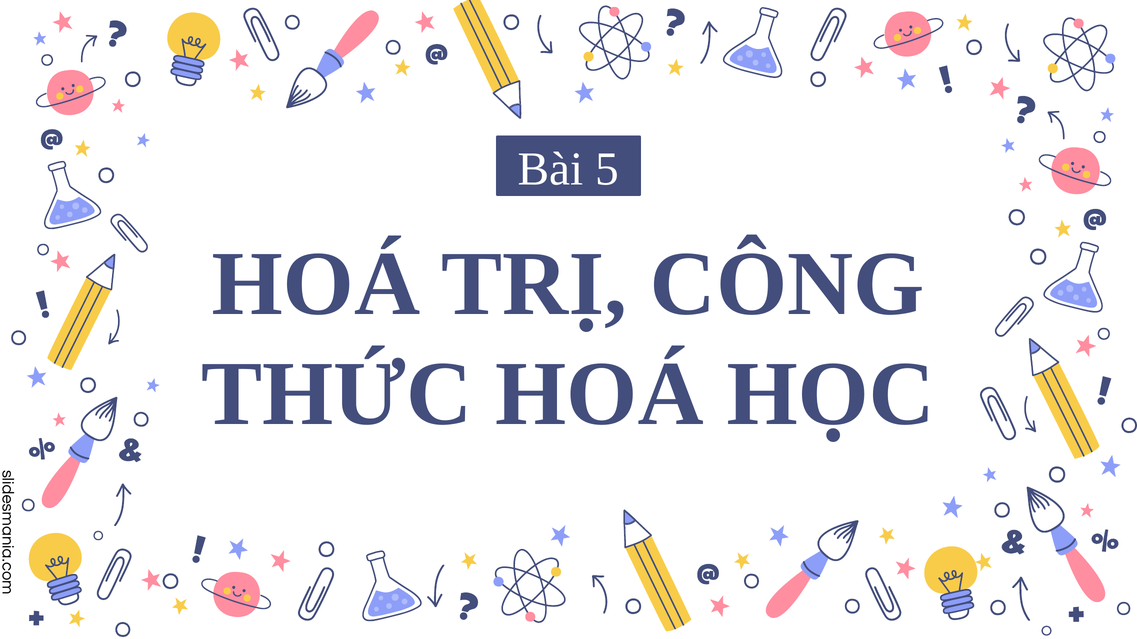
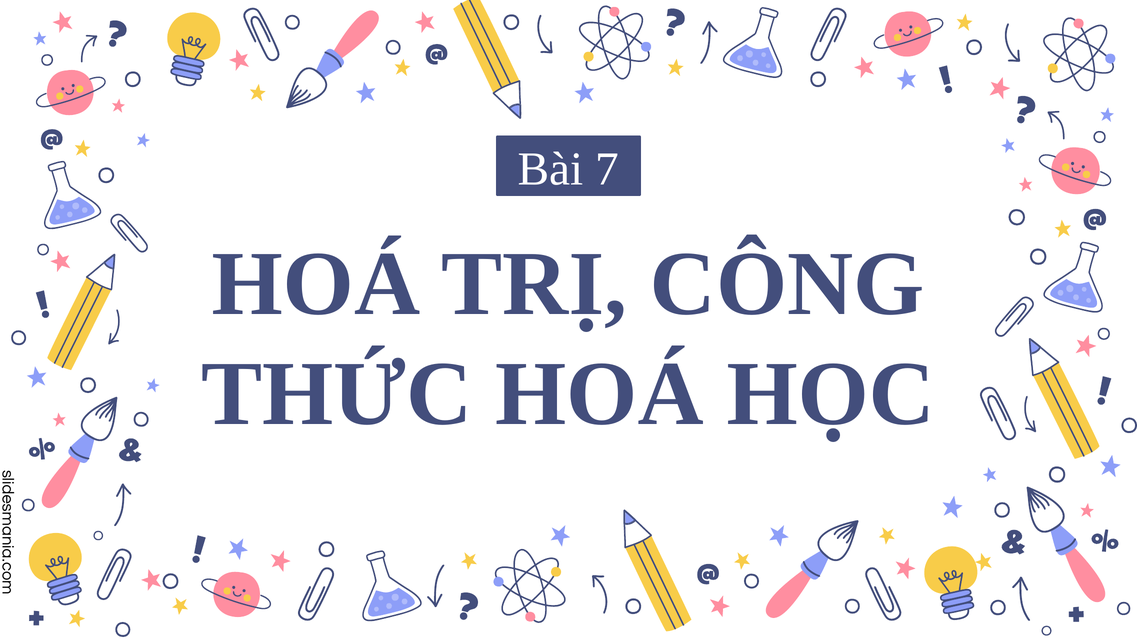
5: 5 -> 7 (607, 169)
